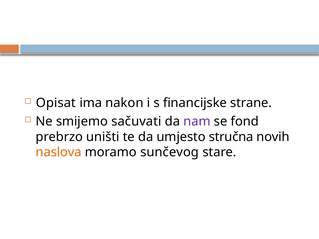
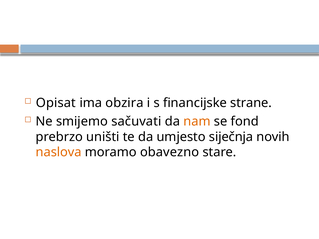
nakon: nakon -> obzira (124, 103)
nam colour: purple -> orange (197, 122)
stručna: stručna -> siječnja (231, 137)
sunčevog: sunčevog -> obavezno (170, 152)
